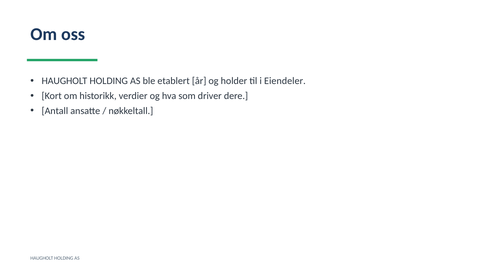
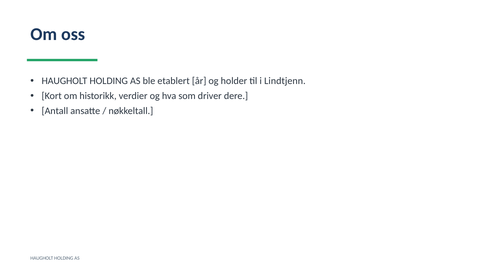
Eiendeler: Eiendeler -> Lindtjenn (285, 81)
